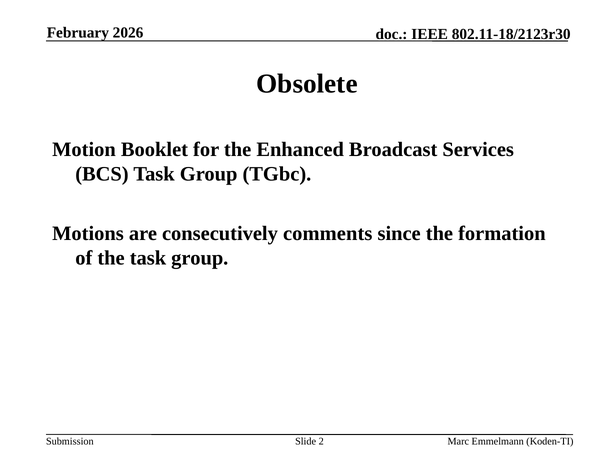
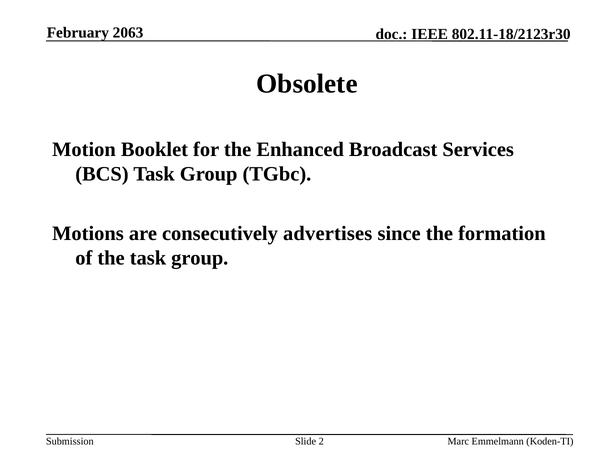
2026: 2026 -> 2063 (128, 33)
comments: comments -> advertises (328, 234)
